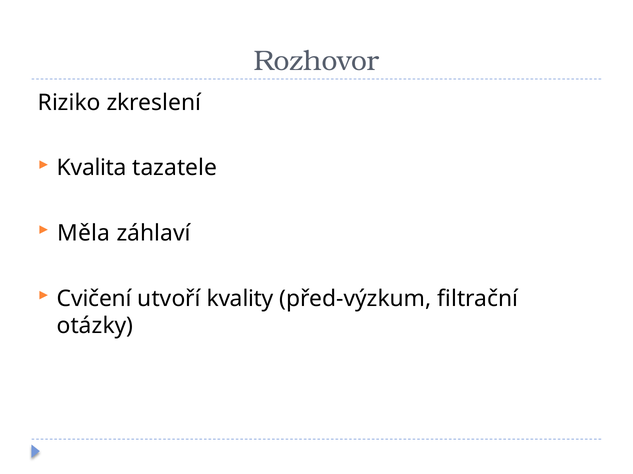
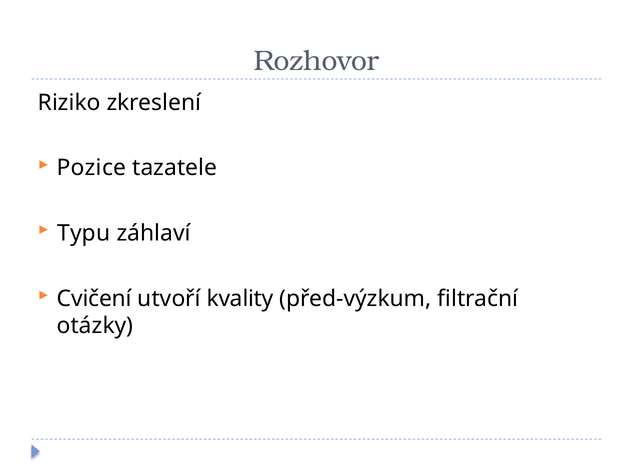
Kvalita: Kvalita -> Pozice (92, 168)
Měla: Měla -> Typu (84, 234)
